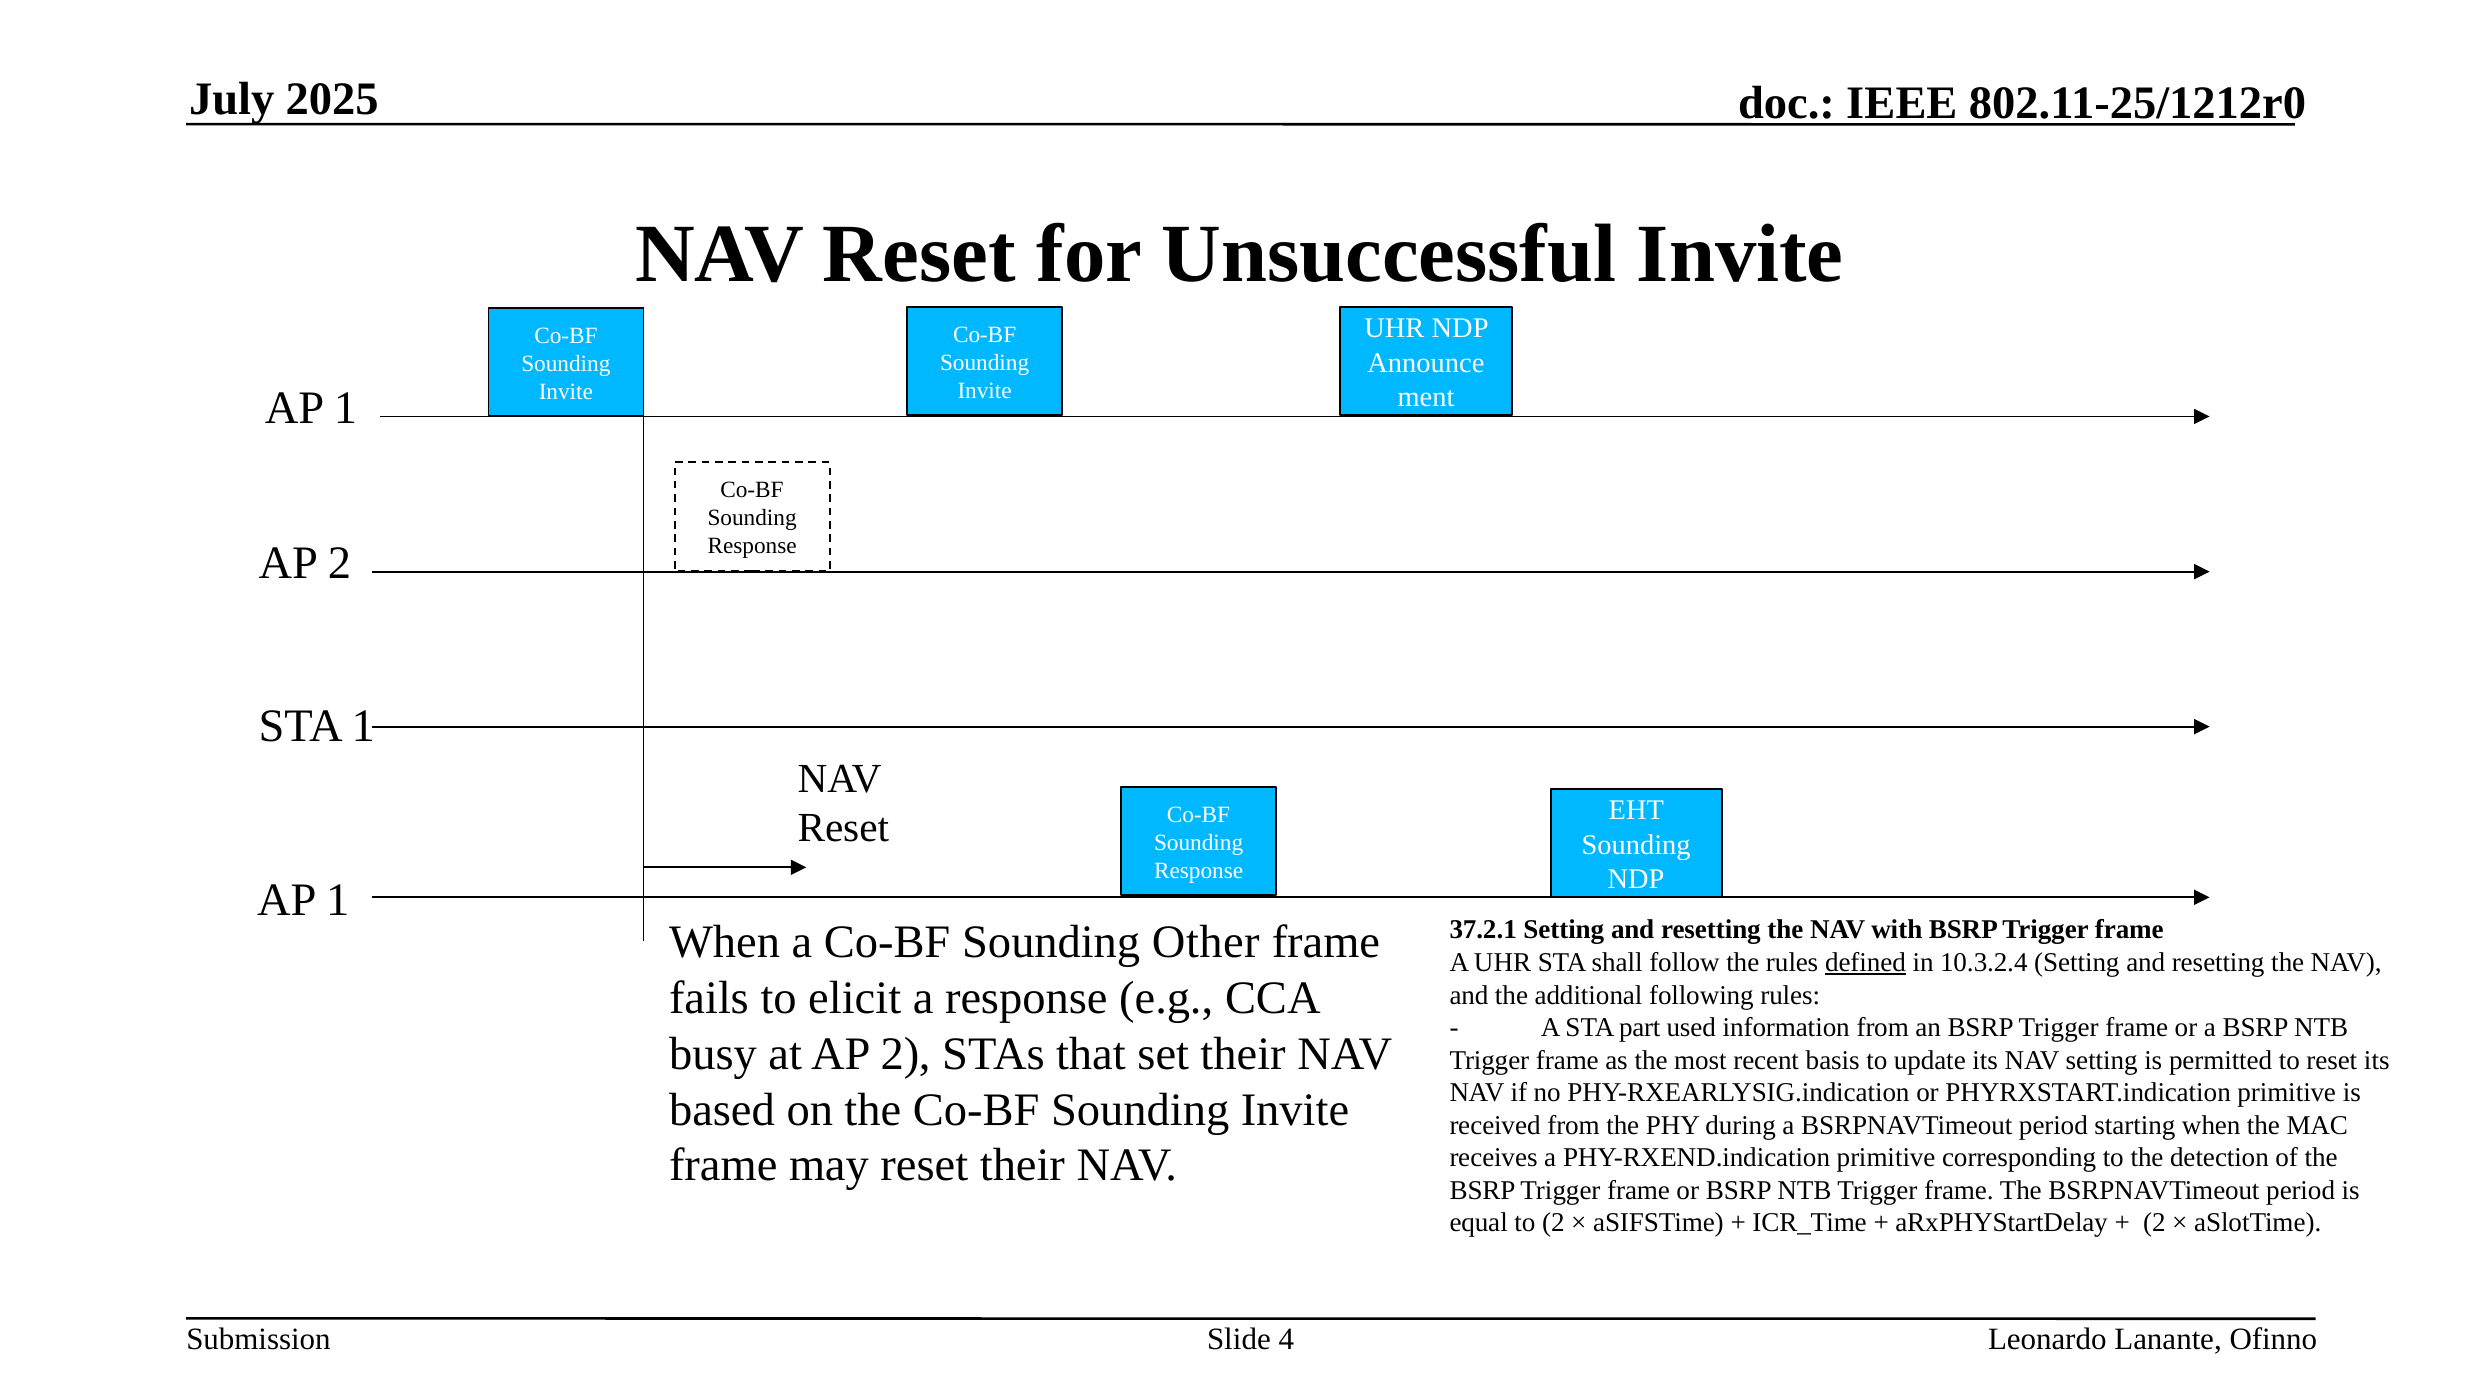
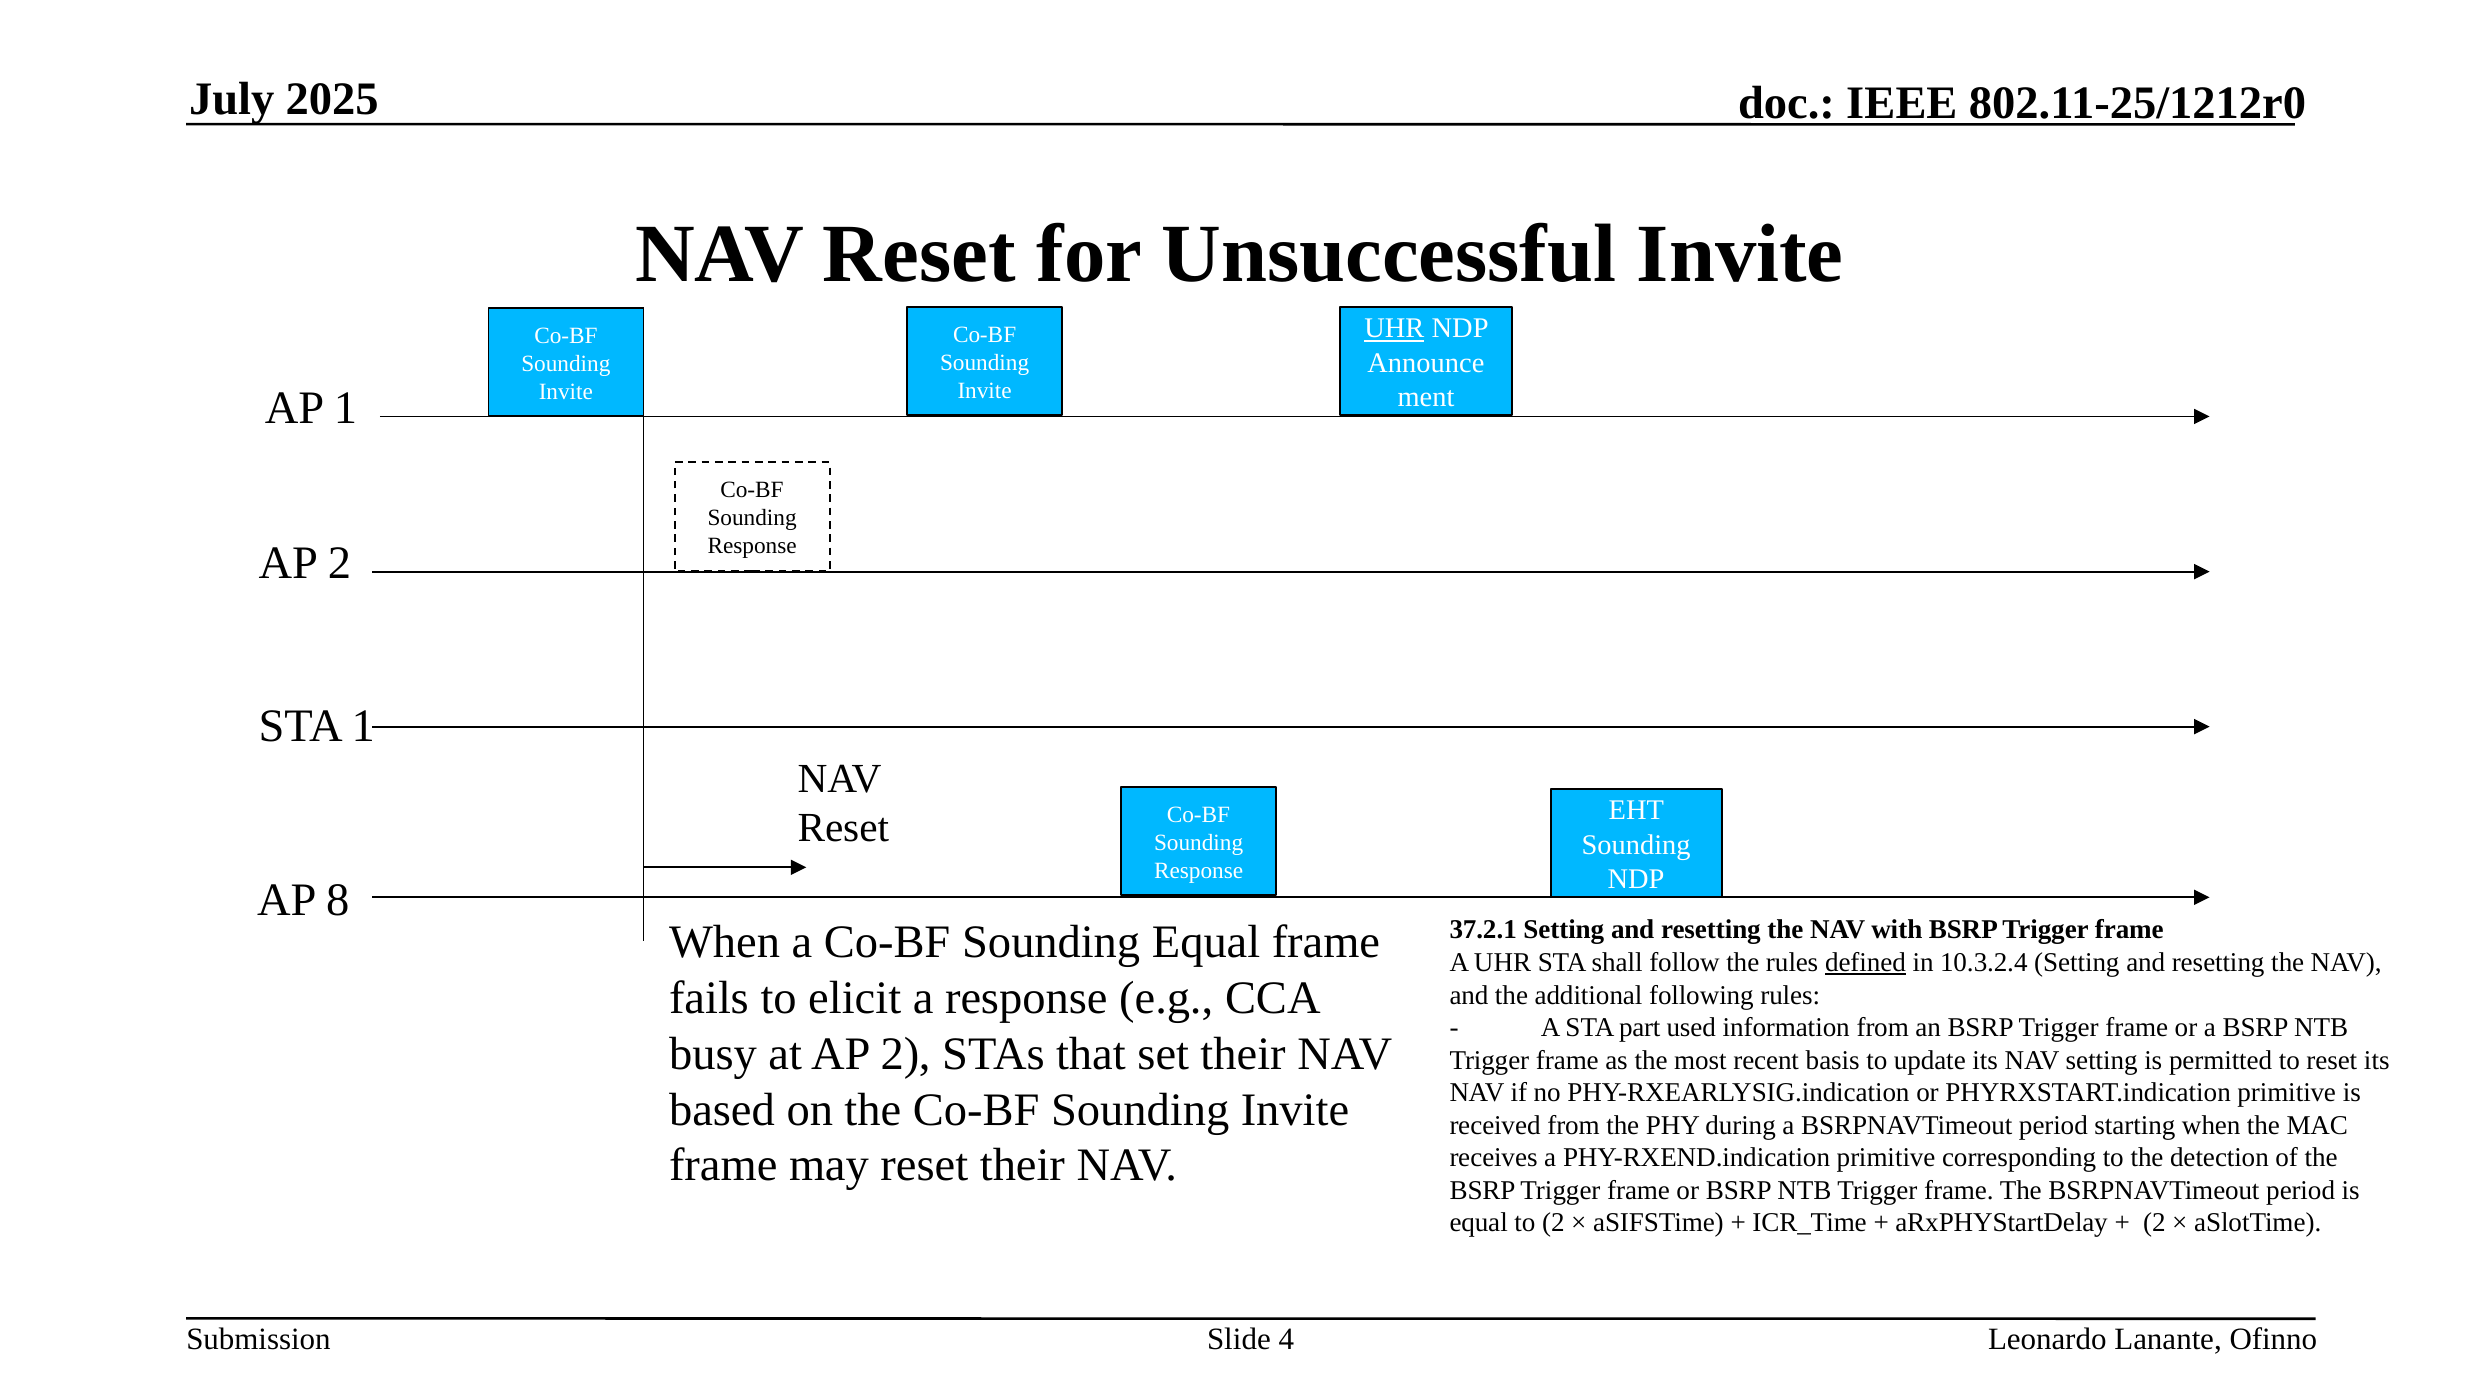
UHR underline: none -> present (1394, 328)
1: 1 -> 8 (338, 900)
Sounding Other: Other -> Equal (1206, 942)
